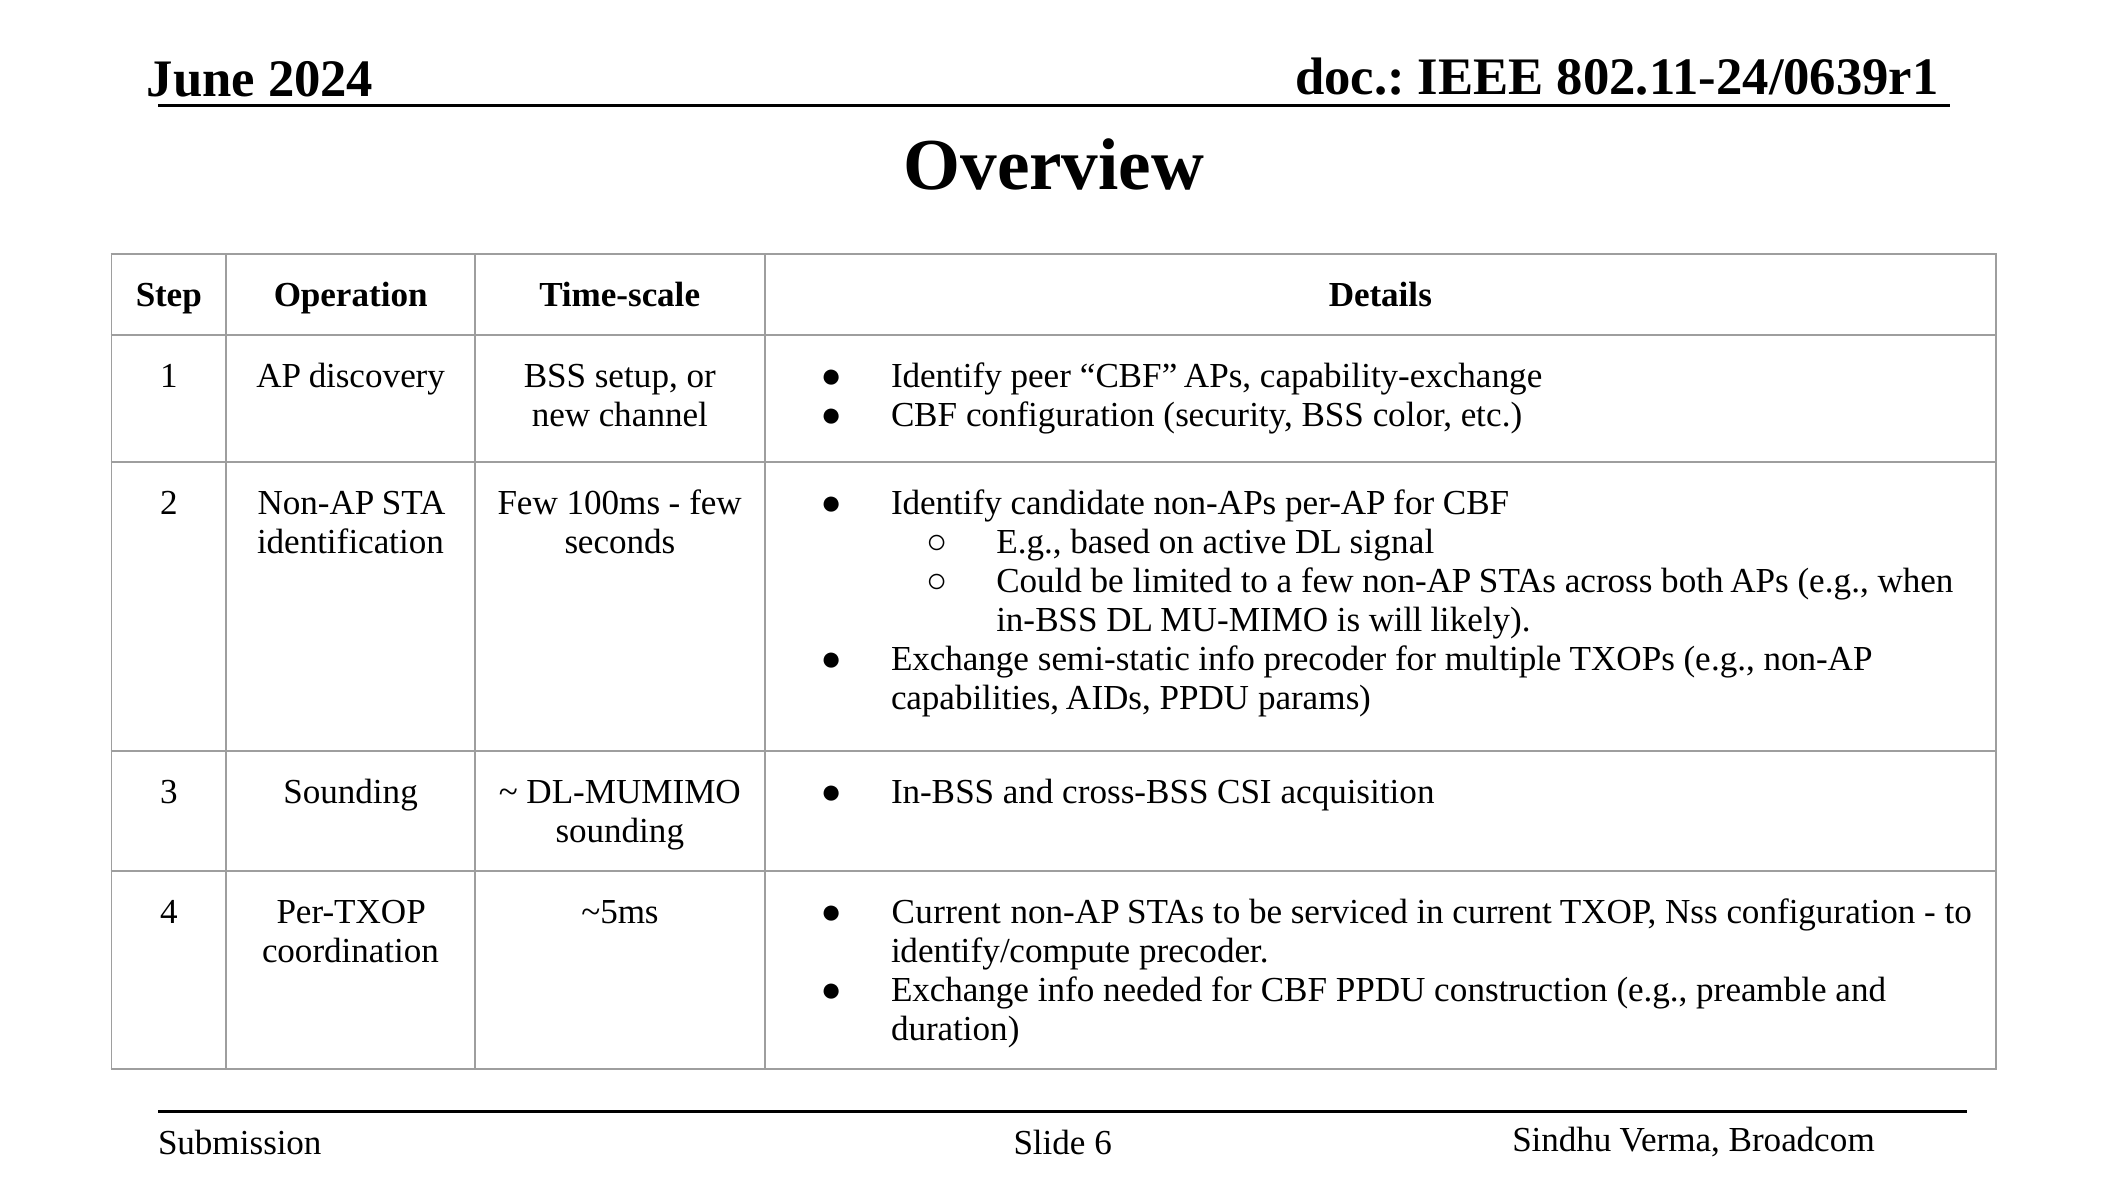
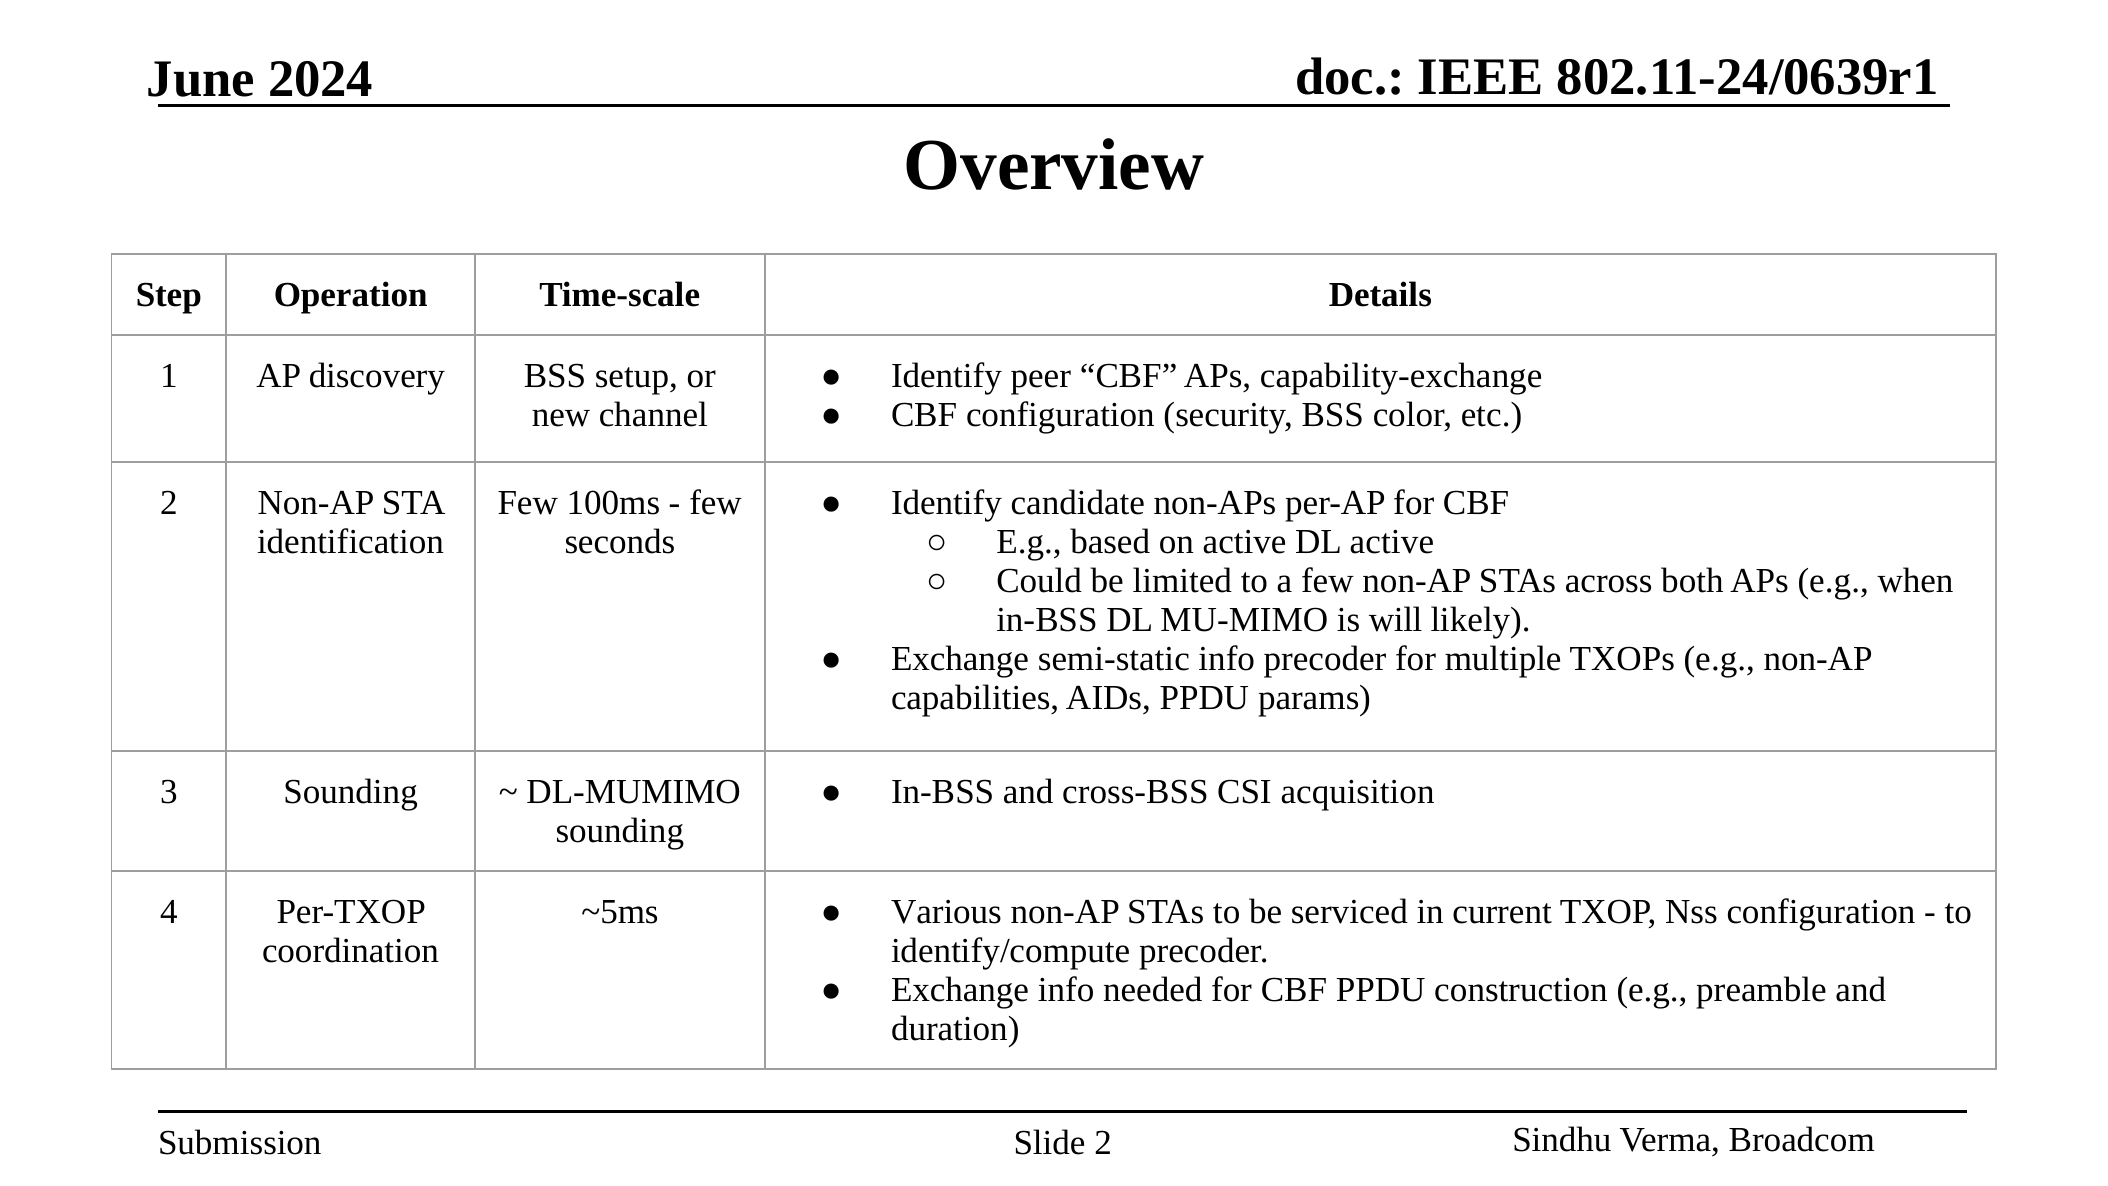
DL signal: signal -> active (1392, 542)
Current: Current -> Various (946, 912)
Slide 6: 6 -> 2 (1103, 1143)
